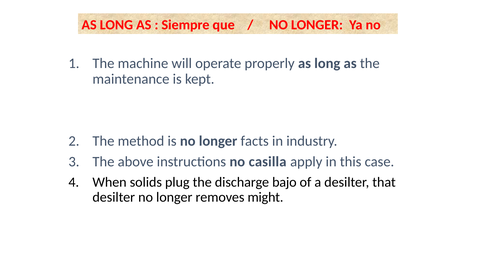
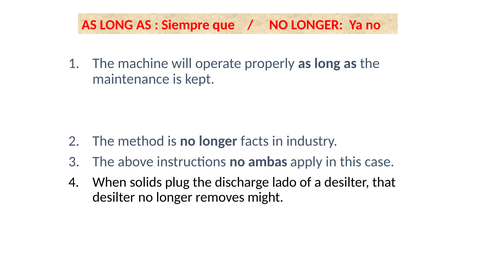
casilla: casilla -> ambas (268, 162)
bajo: bajo -> lado (284, 182)
